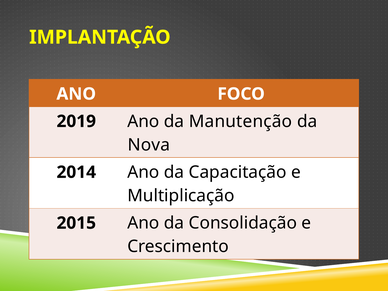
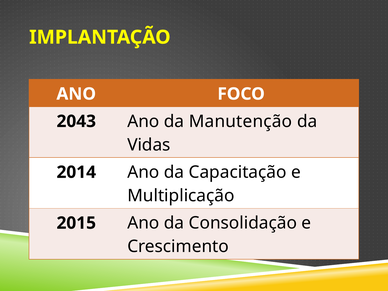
2019: 2019 -> 2043 (76, 121)
Nova: Nova -> Vidas (149, 145)
